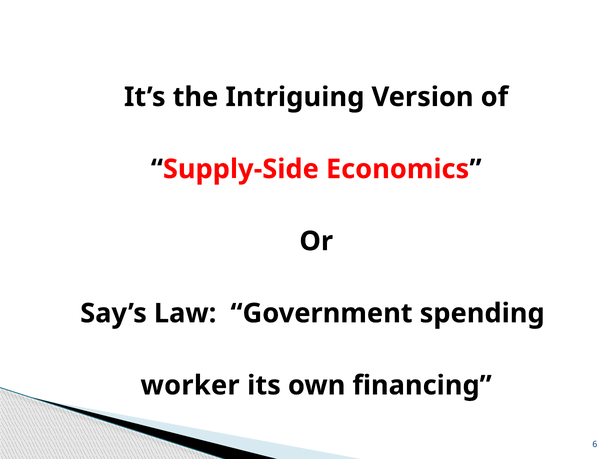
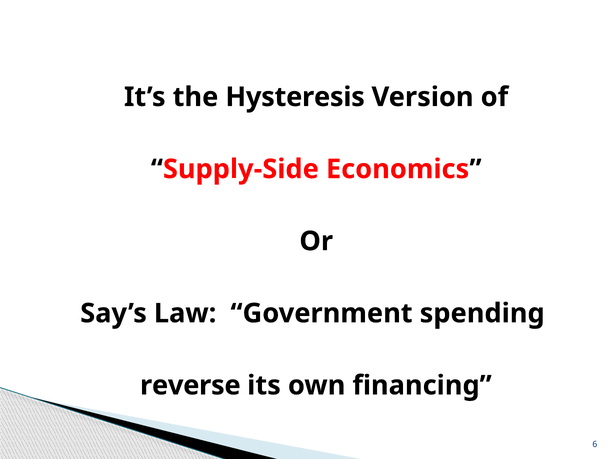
Intriguing: Intriguing -> Hysteresis (295, 97)
worker: worker -> reverse (190, 385)
